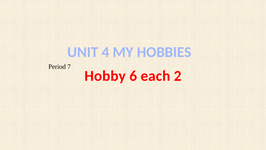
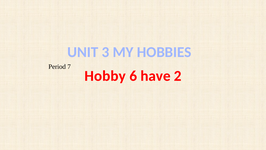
4: 4 -> 3 (105, 52)
each: each -> have (155, 76)
